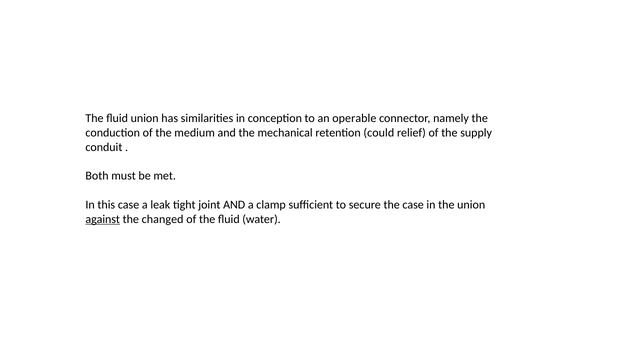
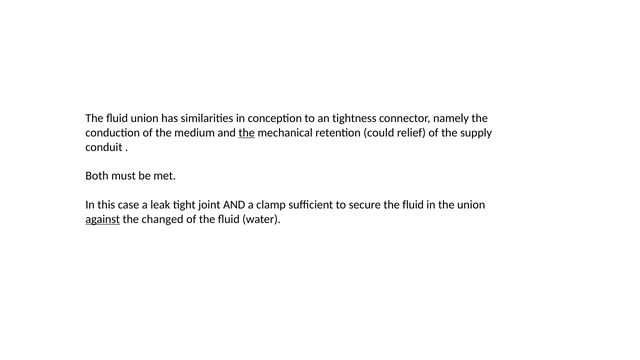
operable: operable -> tightness (354, 118)
the underline: none -> present (247, 133)
secure the case: case -> fluid (413, 205)
